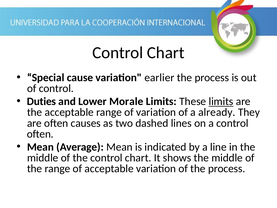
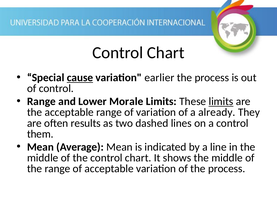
cause underline: none -> present (80, 78)
Duties: Duties -> Range (41, 101)
causes: causes -> results (86, 123)
often: often -> them (40, 134)
